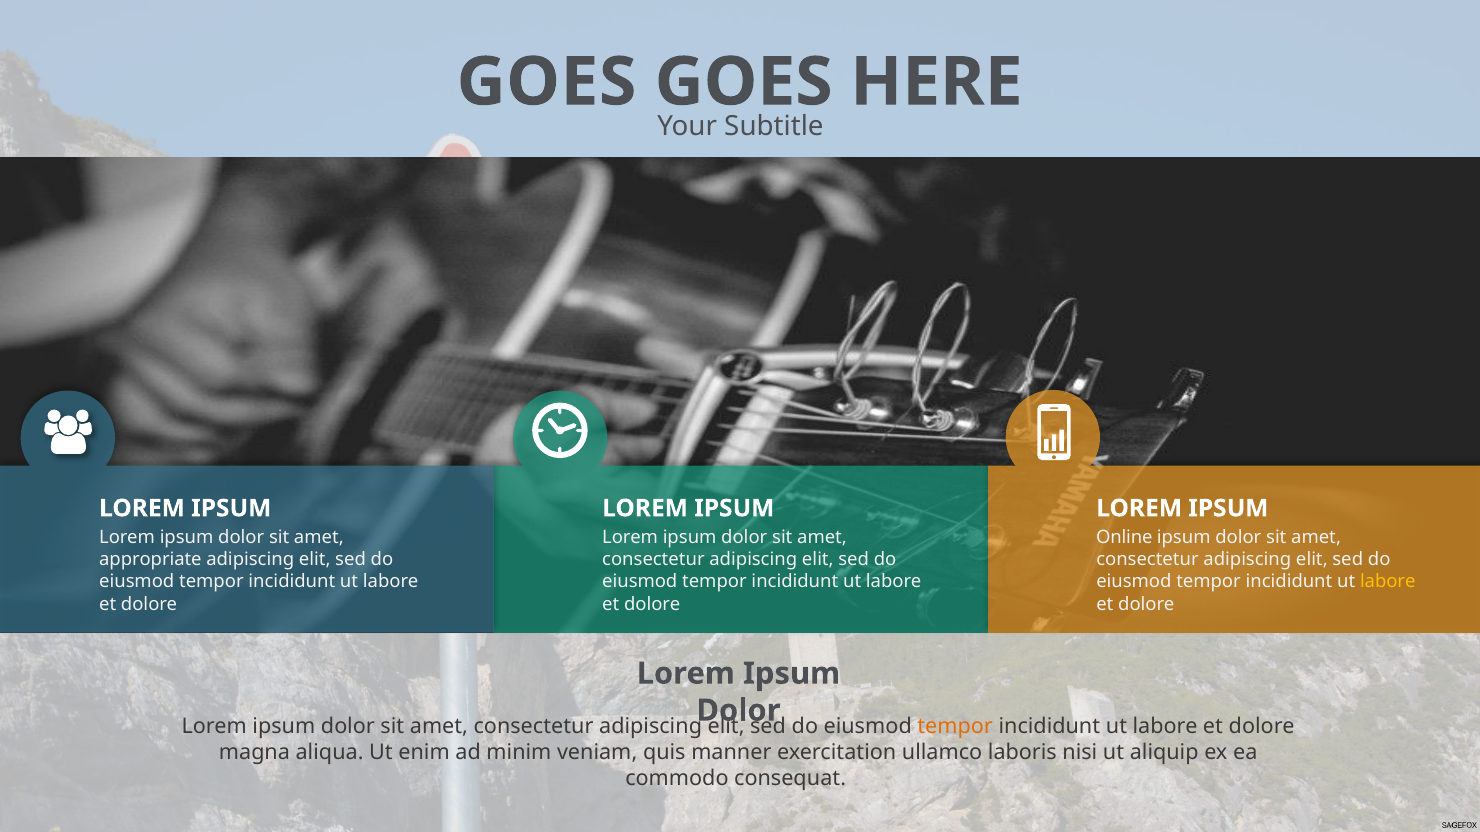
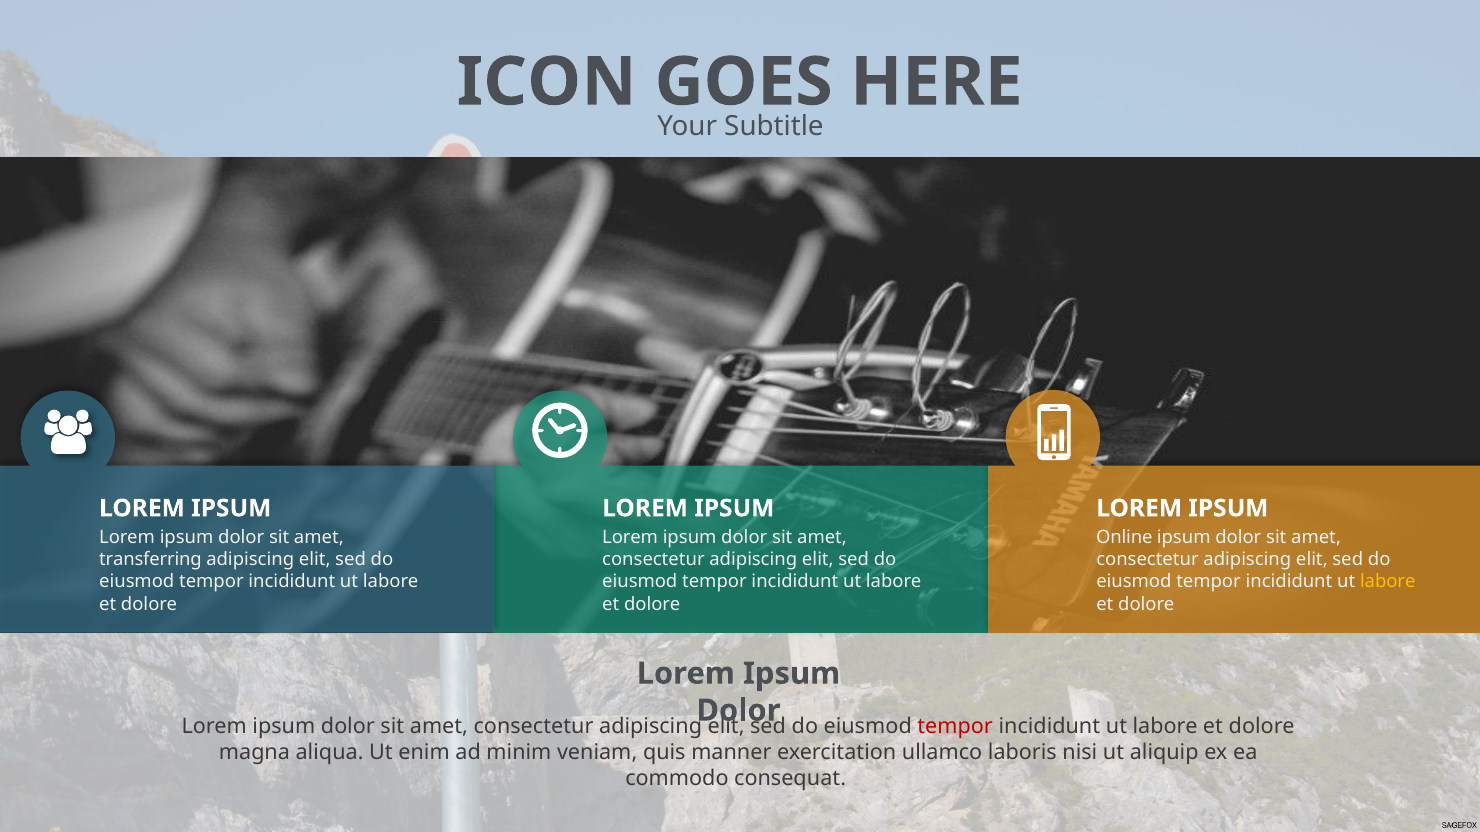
GOES: GOES -> ICON (547, 82)
appropriate: appropriate -> transferring (150, 560)
tempor colour: orange -> red (955, 727)
